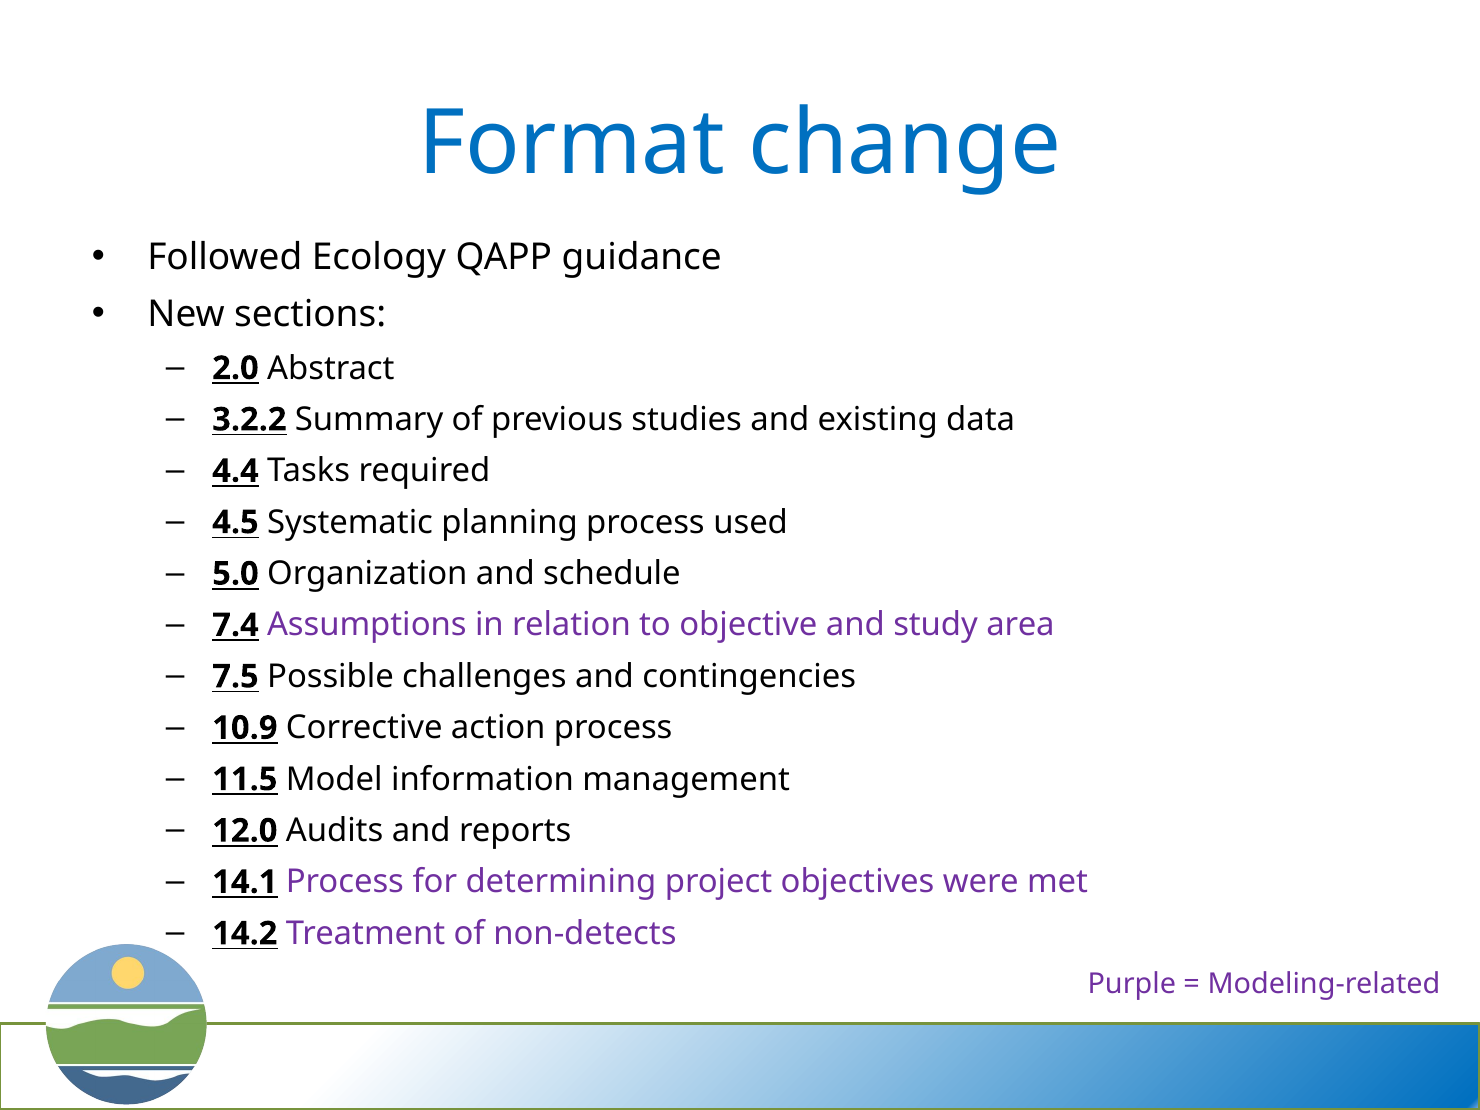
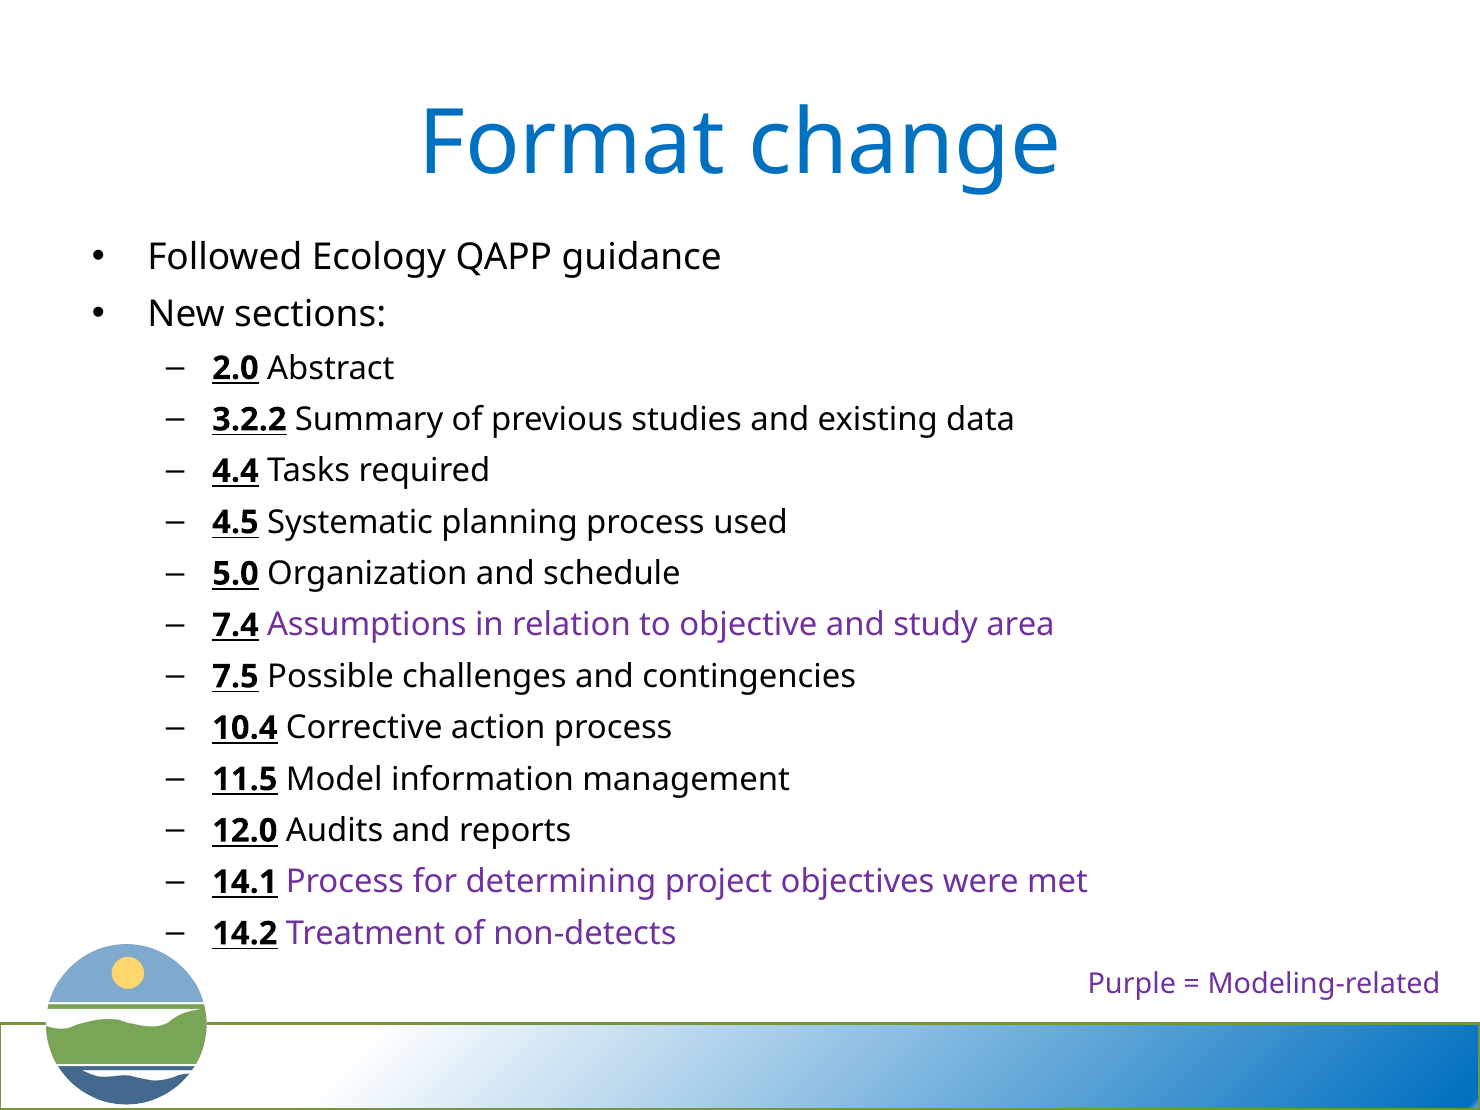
10.9: 10.9 -> 10.4 (245, 728)
